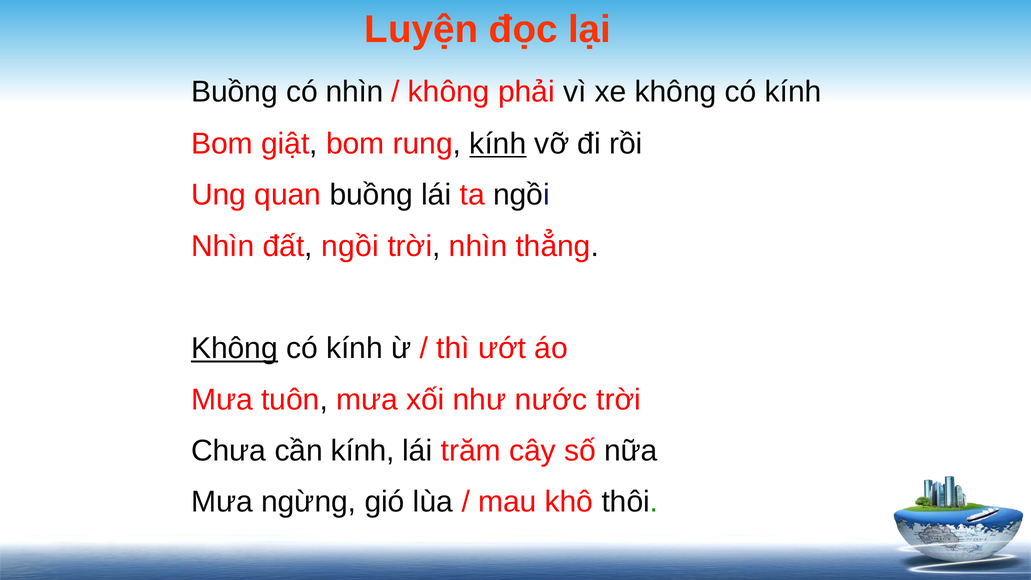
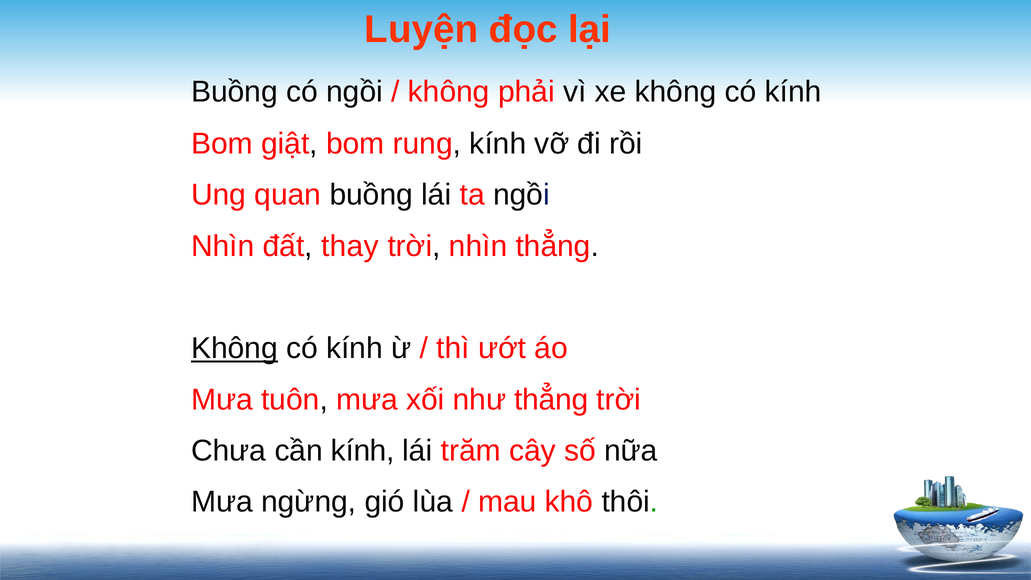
có nhìn: nhìn -> ngồi (355, 92)
kính underline: present -> none (498, 144)
đất ngồi: ngồi -> thay (350, 246)
như nước: nước -> thẳng (551, 400)
